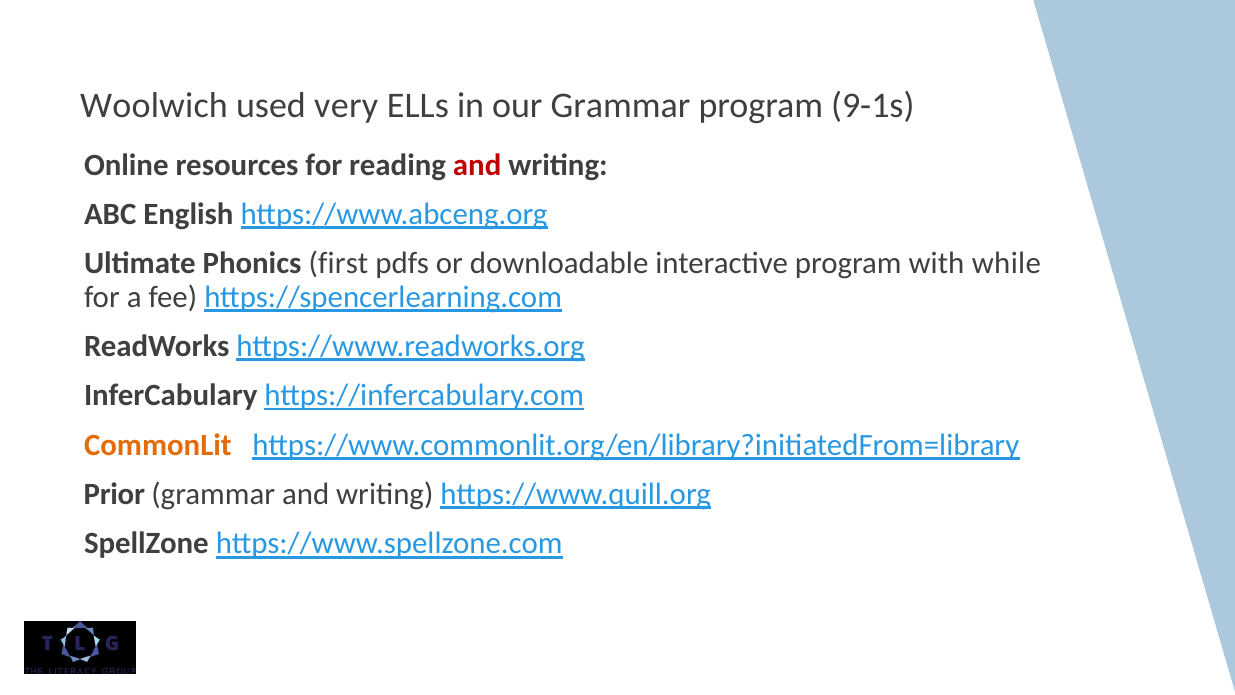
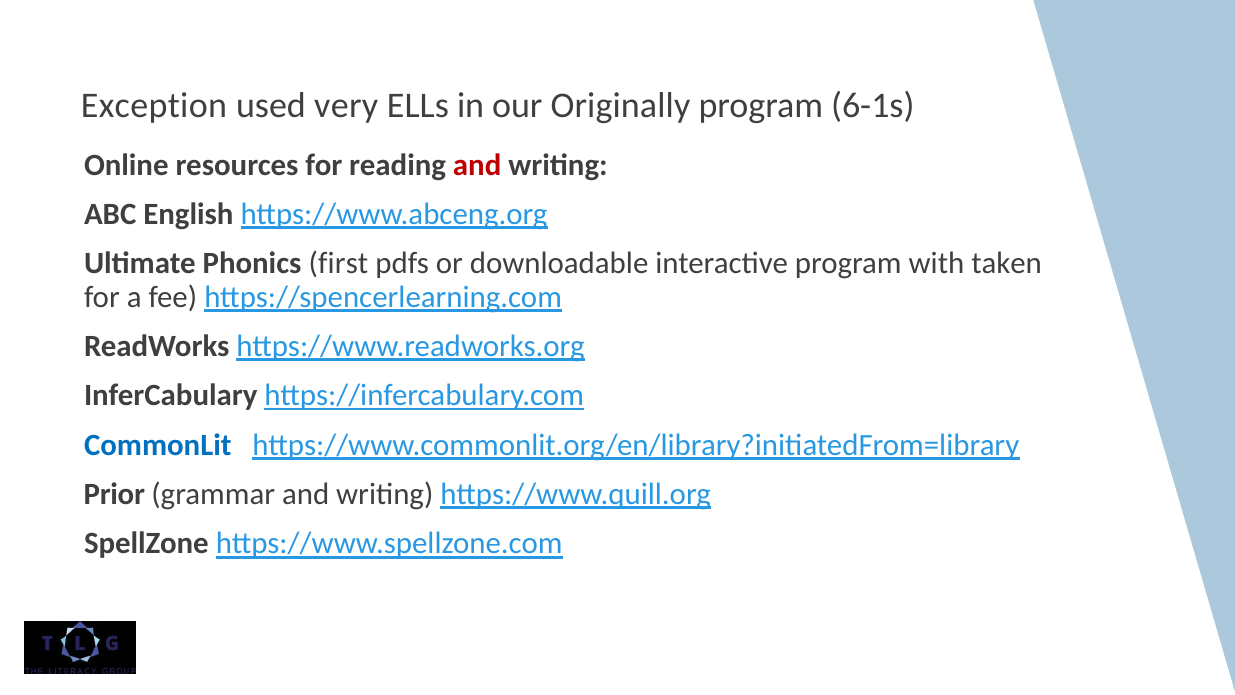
Woolwich: Woolwich -> Exception (154, 106)
our Grammar: Grammar -> Originally (620, 106)
9-1s: 9-1s -> 6-1s (873, 106)
while: while -> taken (1007, 263)
CommonLit colour: orange -> blue (158, 445)
